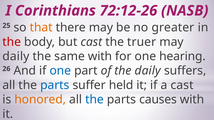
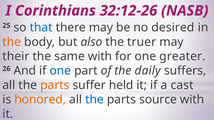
72:12-26: 72:12-26 -> 32:12-26 (129, 11)
that colour: orange -> blue (41, 28)
greater: greater -> desired (173, 28)
the colour: red -> orange (12, 42)
but cast: cast -> also (91, 42)
daily: daily -> their (16, 56)
hearing: hearing -> greater (182, 56)
parts colour: blue -> orange (55, 85)
causes: causes -> source (158, 100)
